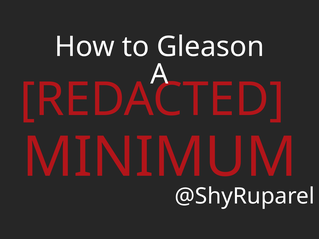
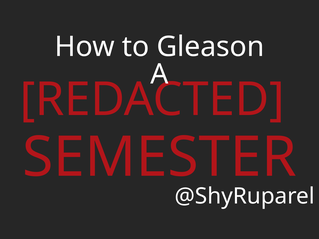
MINIMUM: MINIMUM -> SEMESTER (159, 157)
